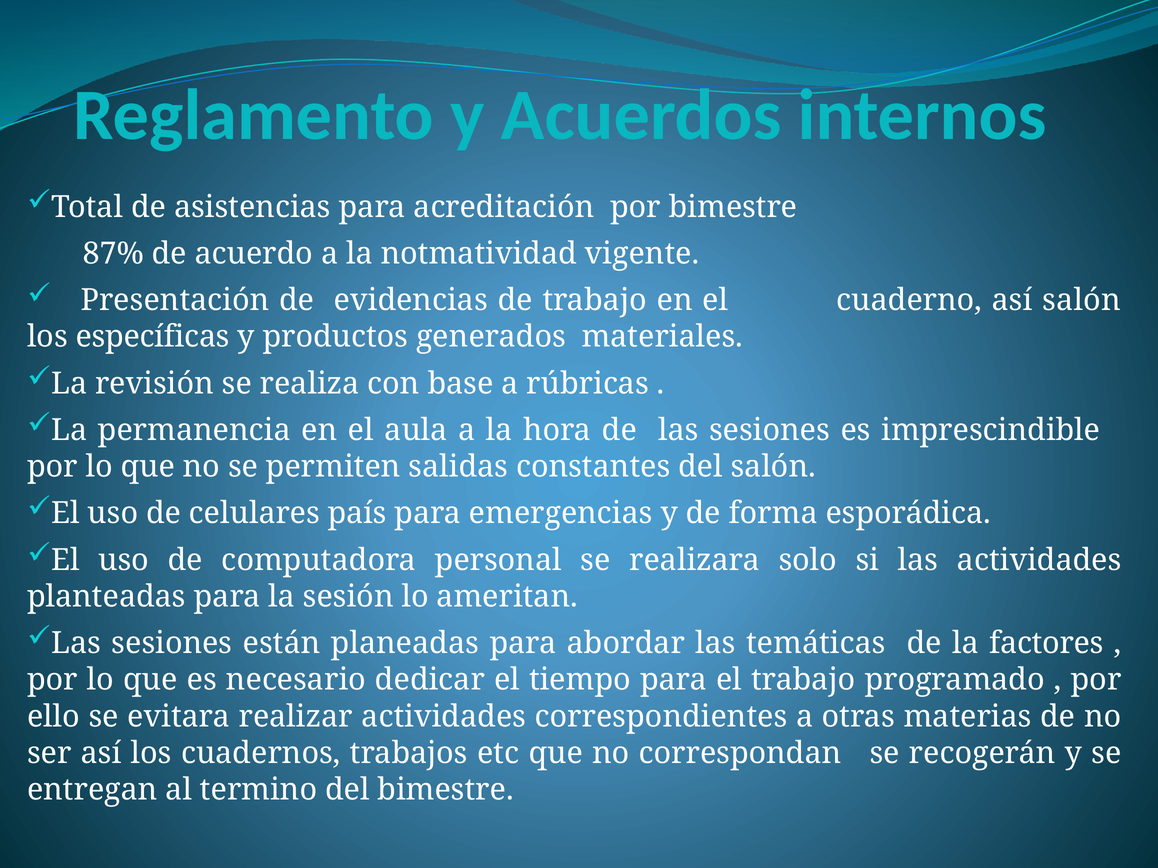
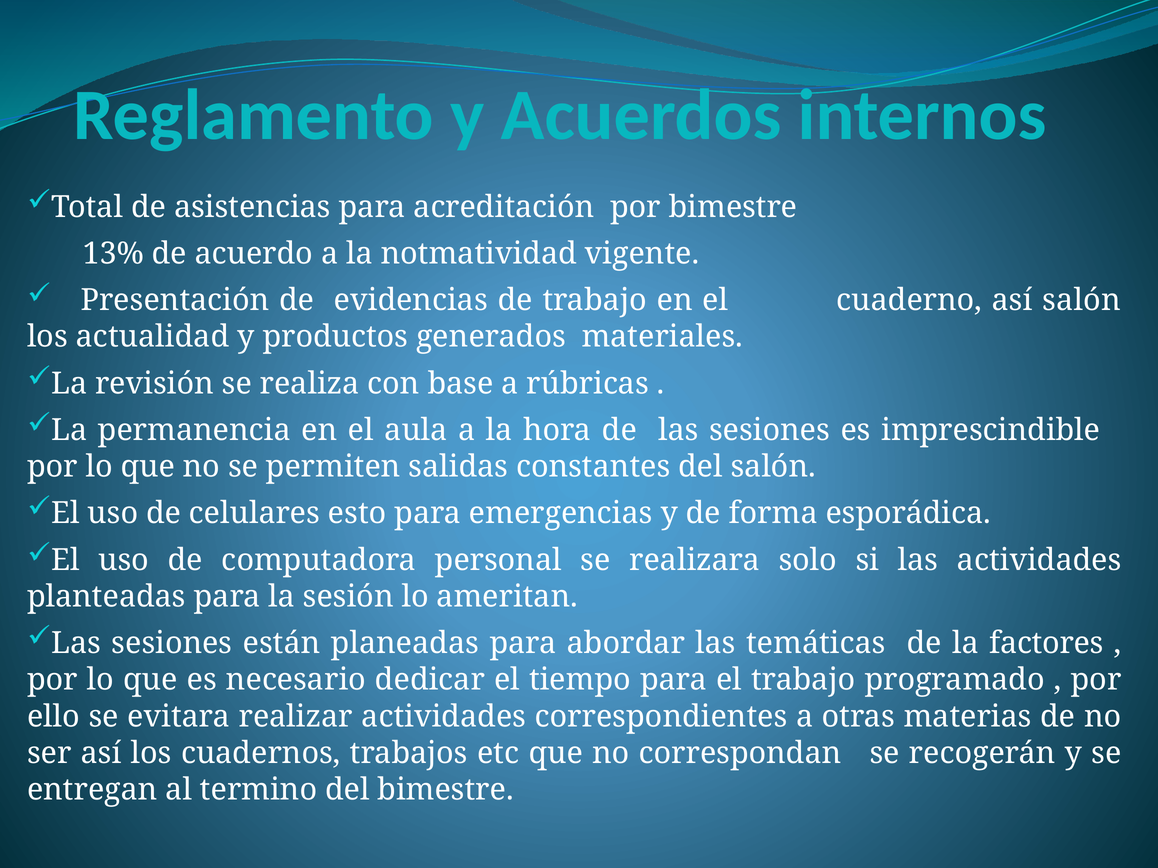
87%: 87% -> 13% (113, 254)
específicas: específicas -> actualidad (153, 337)
país: país -> esto (357, 514)
